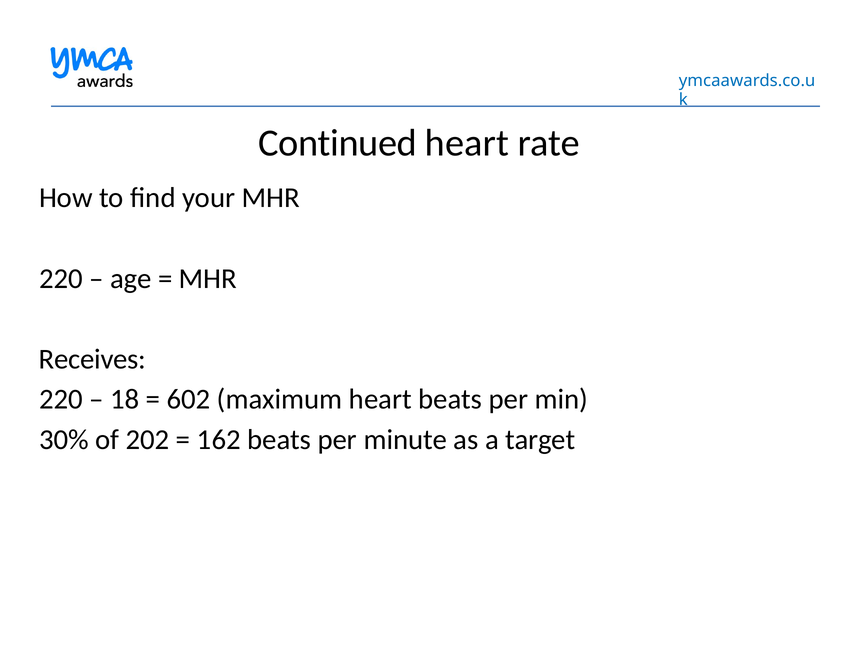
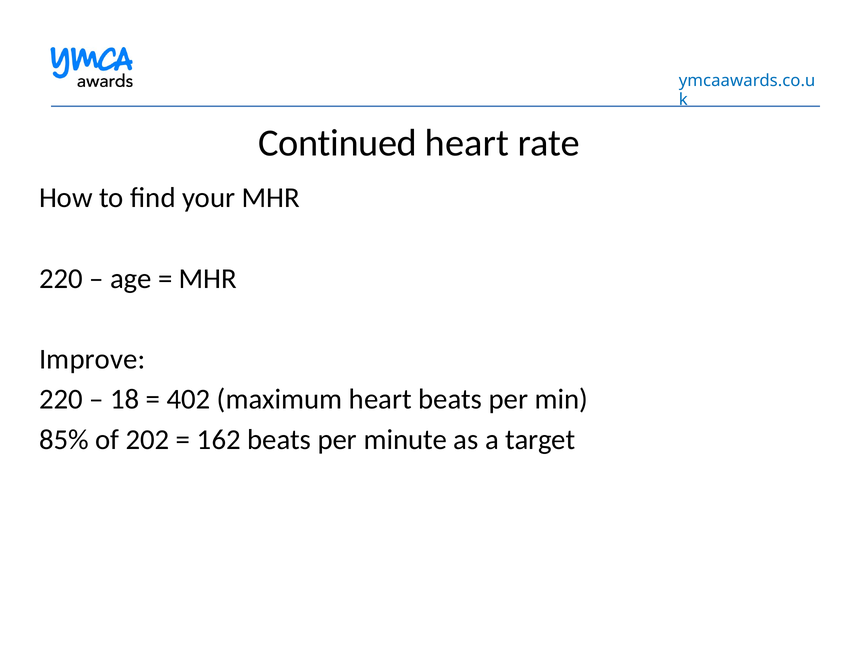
Receives: Receives -> Improve (92, 359)
602: 602 -> 402 (189, 399)
30%: 30% -> 85% (64, 440)
